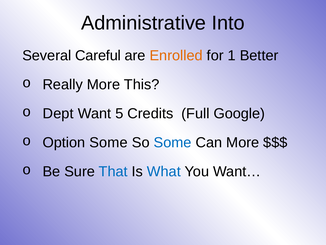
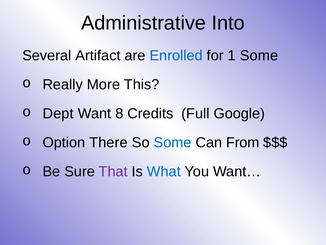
Careful: Careful -> Artifact (98, 55)
Enrolled colour: orange -> blue (176, 55)
1 Better: Better -> Some (259, 55)
5: 5 -> 8 (119, 113)
Option Some: Some -> There (108, 142)
Can More: More -> From (243, 142)
That colour: blue -> purple (113, 171)
